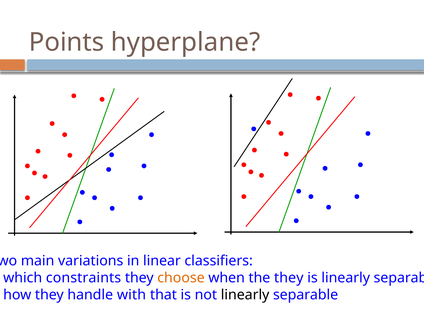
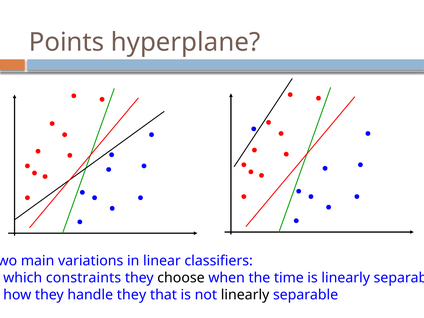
choose colour: orange -> black (181, 278)
the they: they -> time (289, 278)
handle with: with -> they (132, 295)
